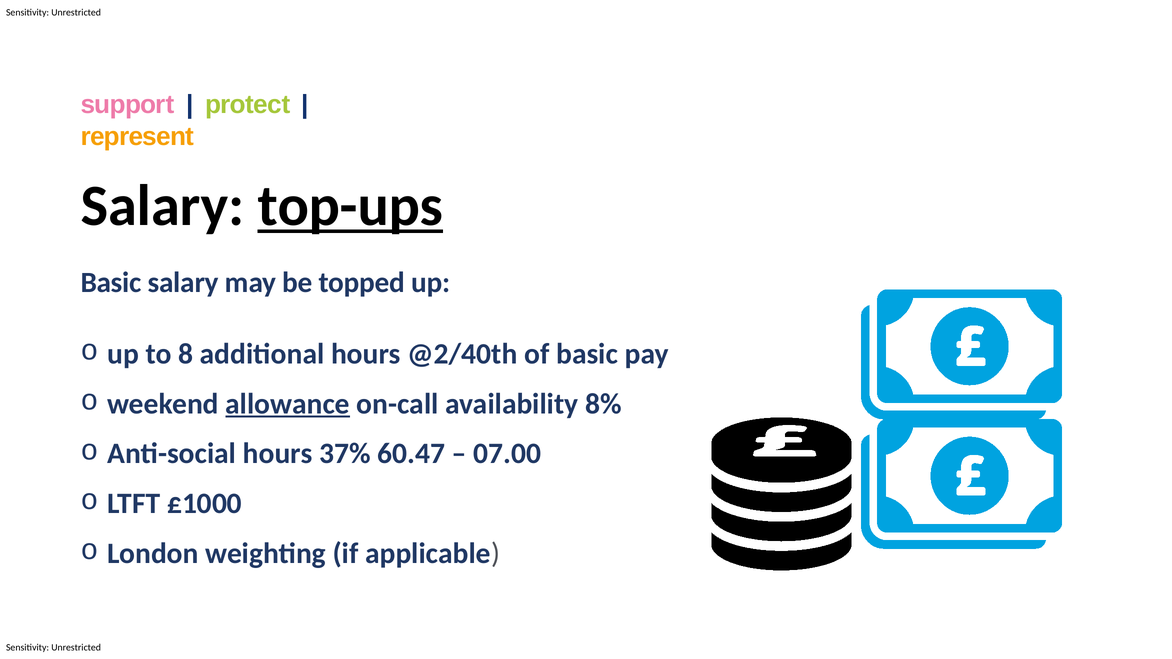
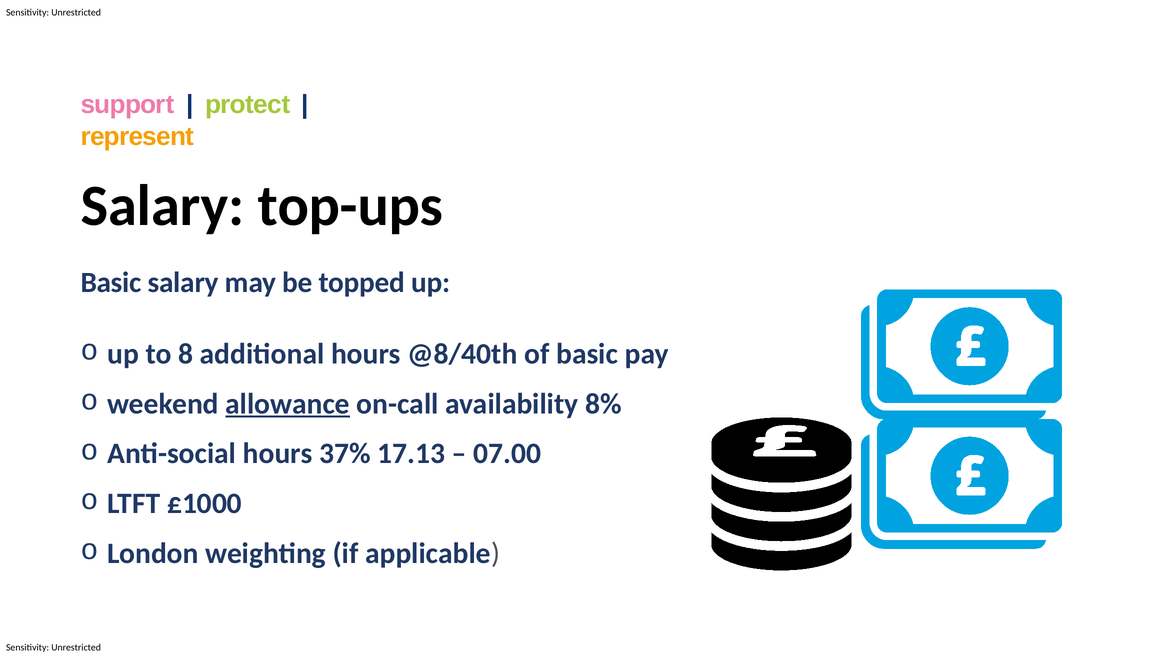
top-ups underline: present -> none (350, 206)
@2/40th: @2/40th -> @8/40th (462, 354)
60.47: 60.47 -> 17.13 (411, 454)
